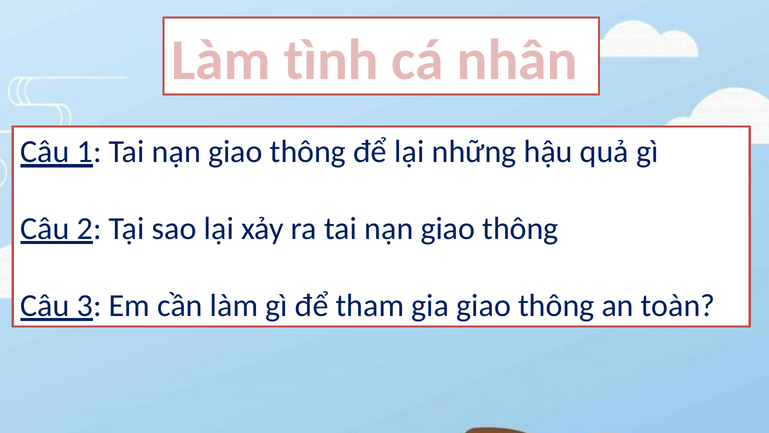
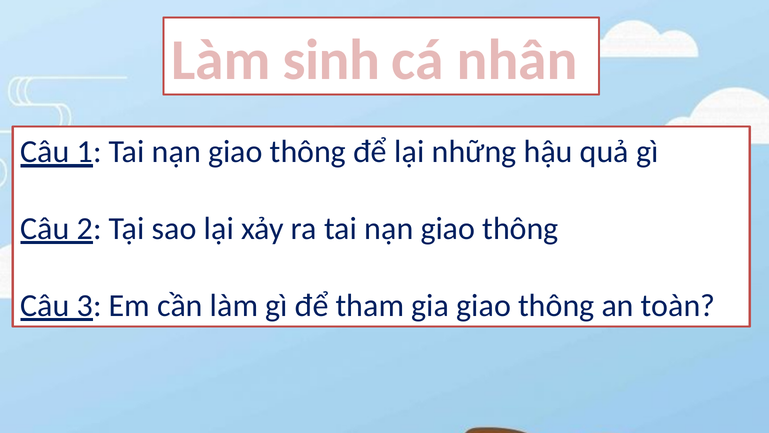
tình: tình -> sinh (331, 60)
